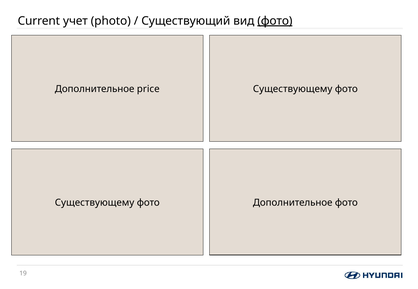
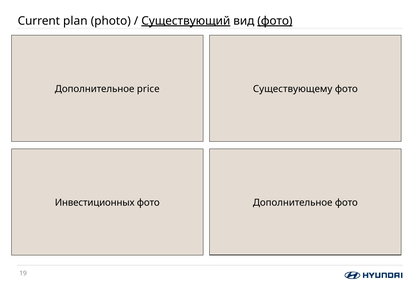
учет: учет -> plan (75, 21)
Существующий underline: none -> present (186, 21)
Существующему: Существующему -> Инвестиционных (95, 203)
